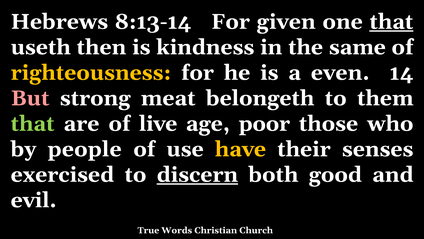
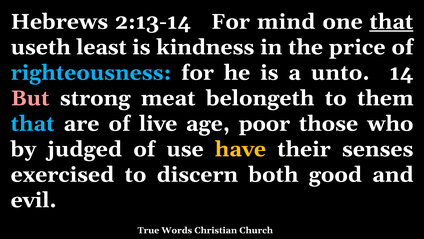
8:13-14: 8:13-14 -> 2:13-14 (153, 22)
given: given -> mind (286, 22)
then: then -> least (102, 47)
same: same -> price (357, 47)
righteousness colour: yellow -> light blue (91, 73)
even: even -> unto (340, 73)
that colour: light green -> light blue (33, 123)
people: people -> judged (85, 149)
discern underline: present -> none (197, 174)
